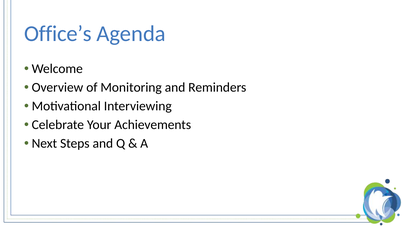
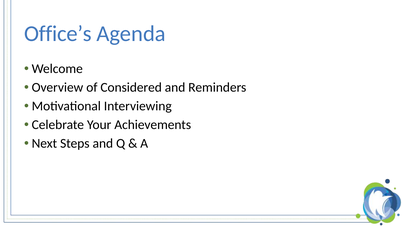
Monitoring: Monitoring -> Considered (131, 88)
